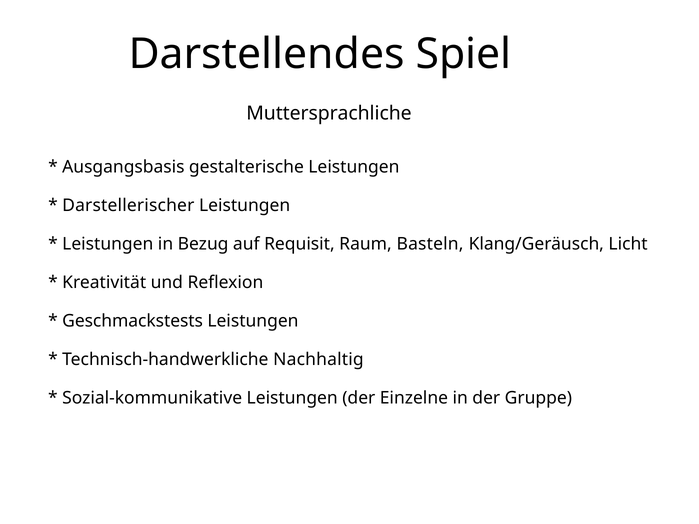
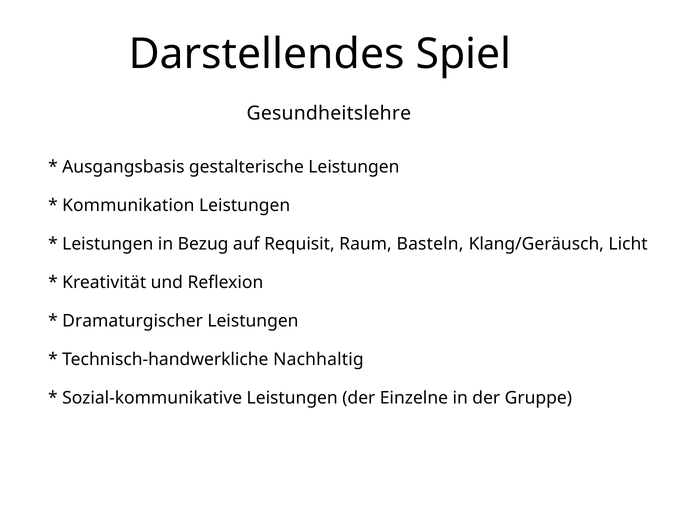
Muttersprachliche: Muttersprachliche -> Gesundheitslehre (329, 113)
Darstellerischer: Darstellerischer -> Kommunikation (128, 206)
Geschmackstests: Geschmackstests -> Dramaturgischer (133, 321)
